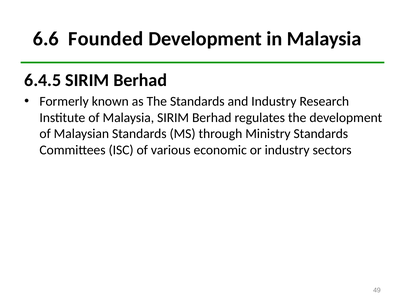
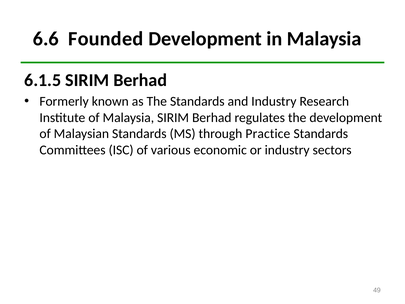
6.4.5: 6.4.5 -> 6.1.5 (43, 80)
Ministry: Ministry -> Practice (268, 134)
